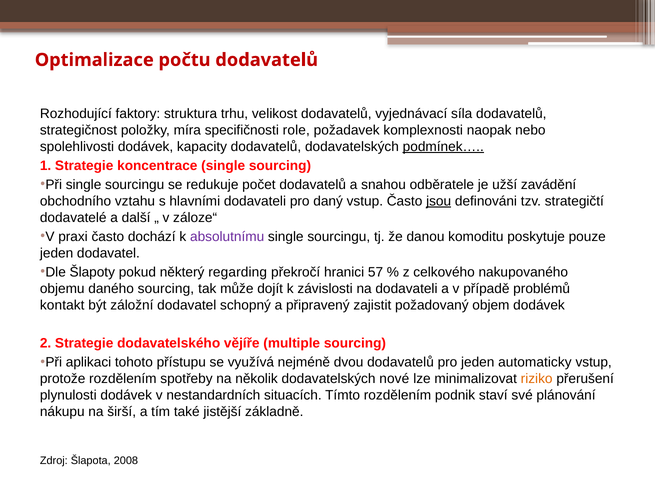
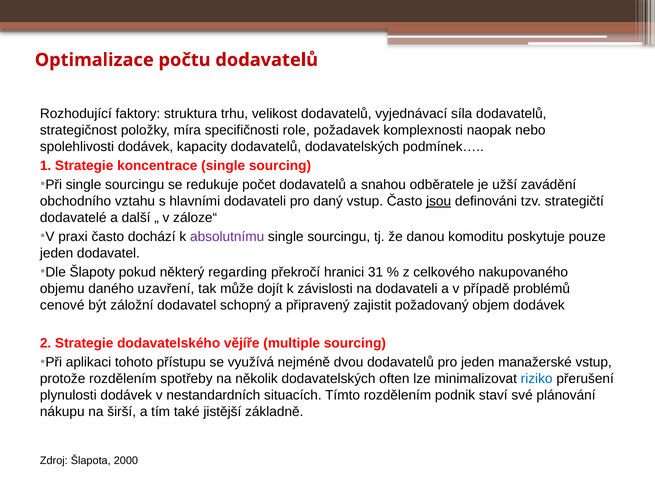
podmínek… underline: present -> none (443, 146)
57: 57 -> 31 (375, 272)
daného sourcing: sourcing -> uzavření (166, 288)
kontakt: kontakt -> cenové (62, 305)
automaticky: automaticky -> manažerské (535, 362)
nové: nové -> often (394, 378)
riziko colour: orange -> blue (537, 378)
2008: 2008 -> 2000 (126, 460)
